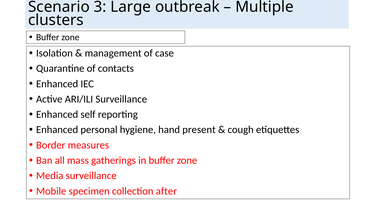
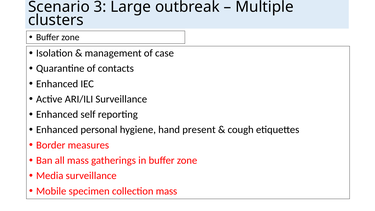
collection after: after -> mass (166, 191)
